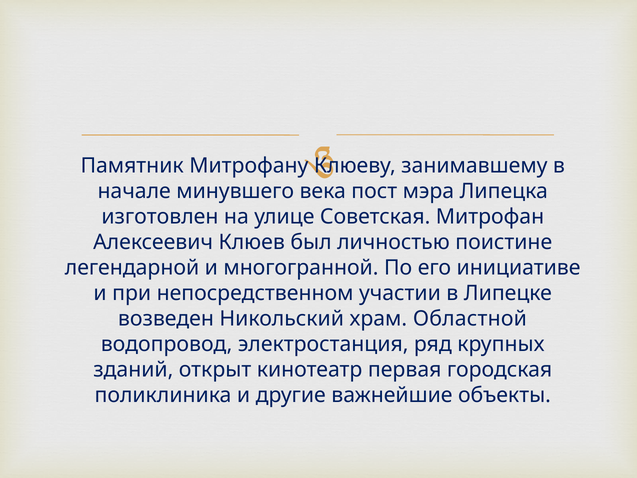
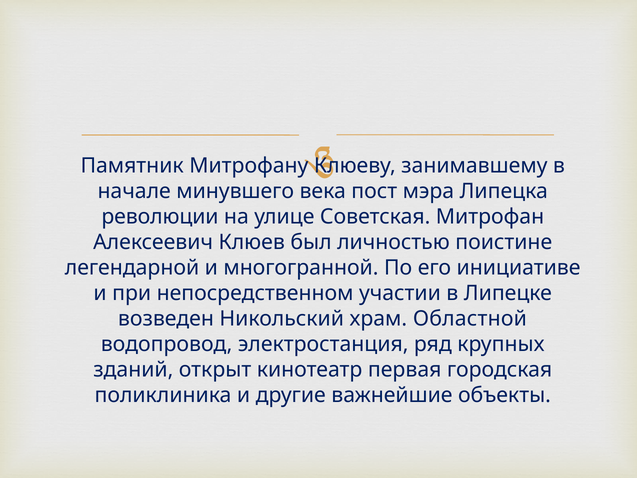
изготовлен: изготовлен -> революции (160, 217)
